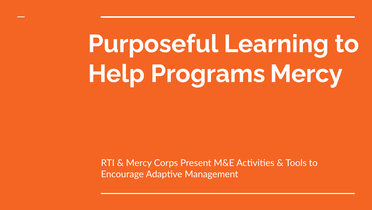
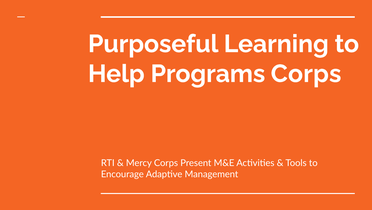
Programs Mercy: Mercy -> Corps (306, 74)
